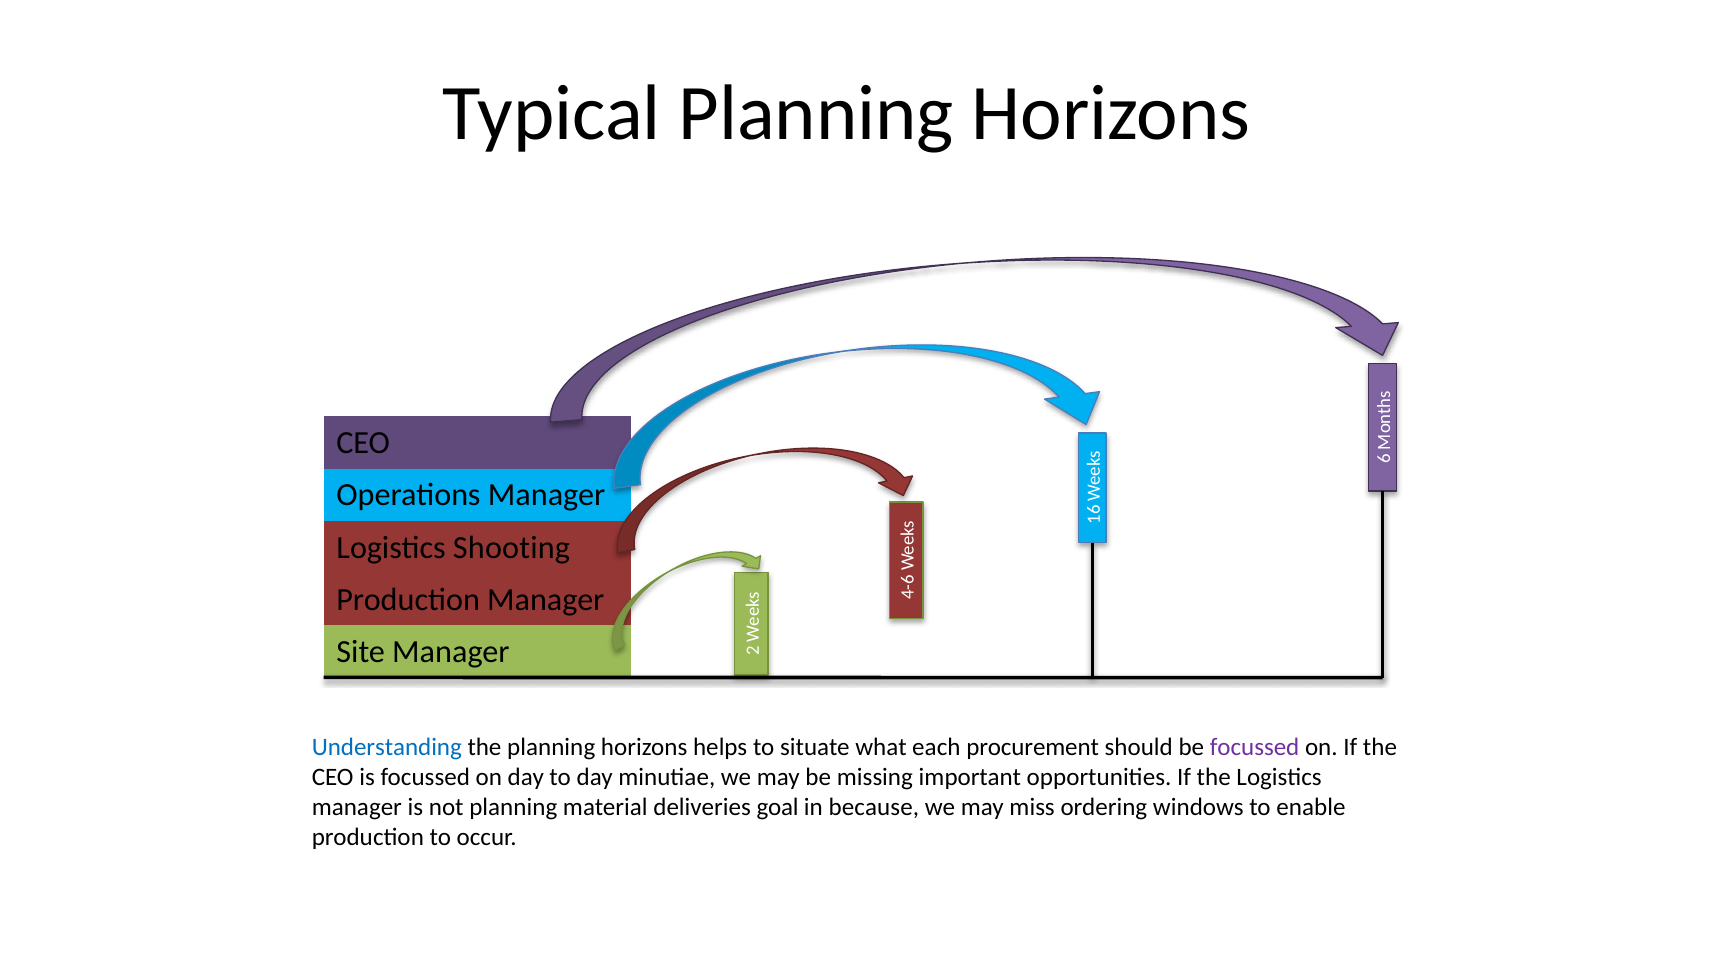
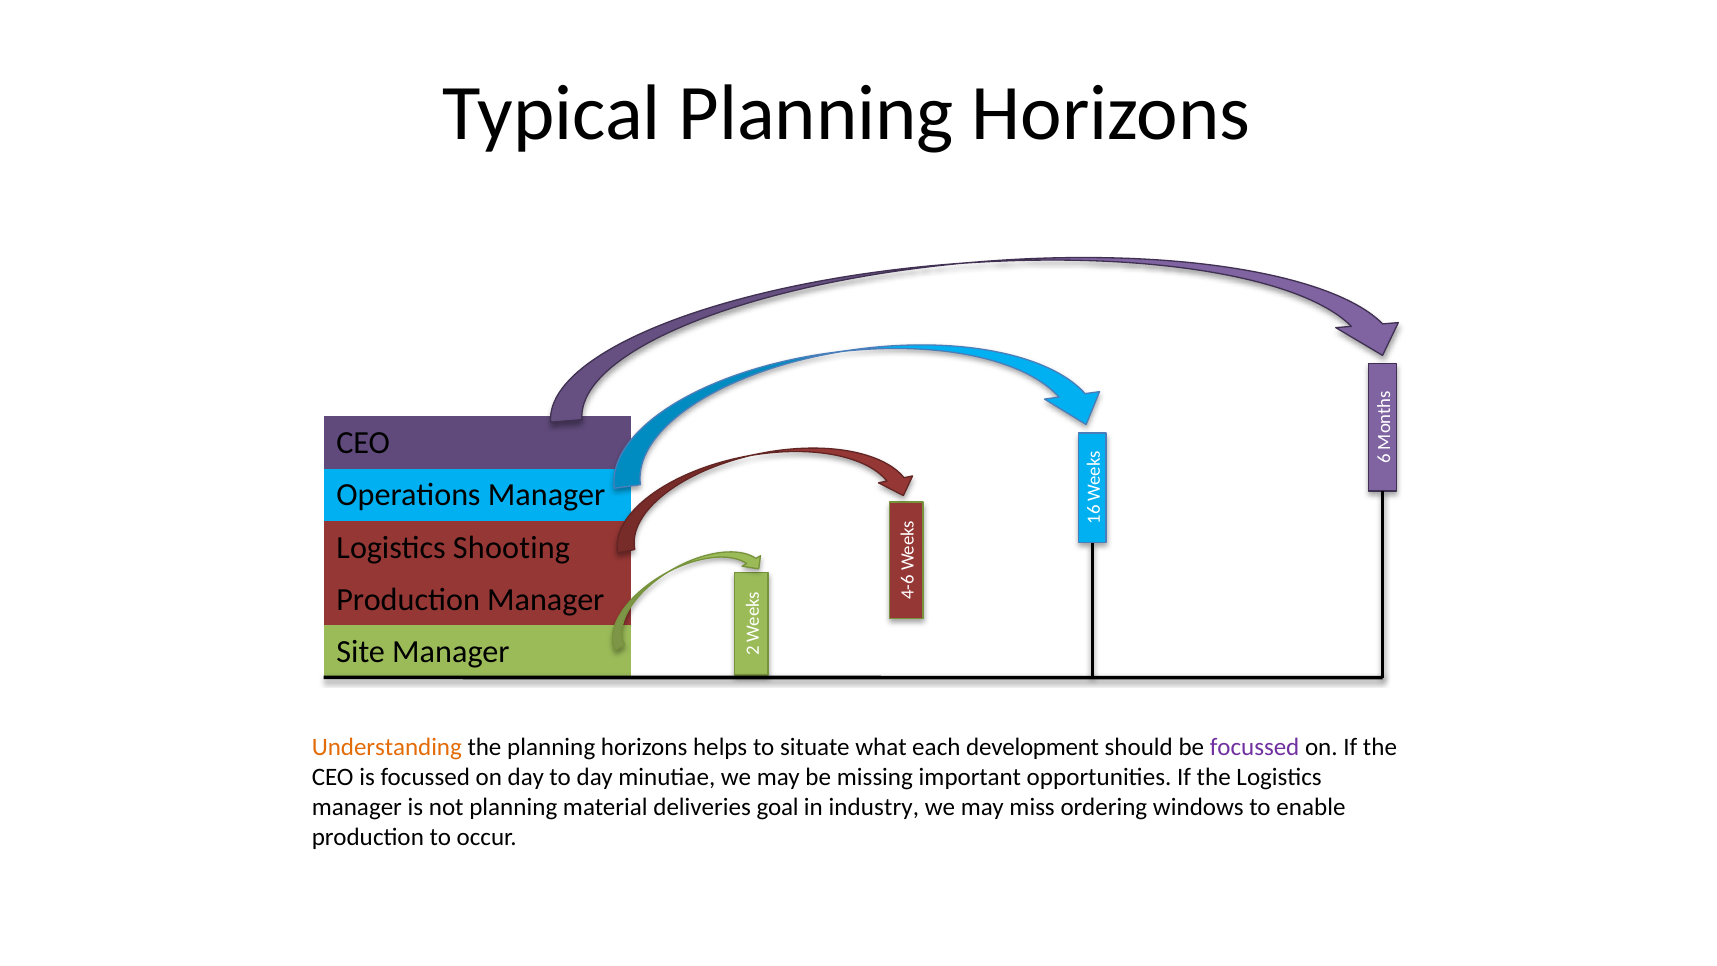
Understanding colour: blue -> orange (387, 747)
procurement: procurement -> development (1033, 747)
because: because -> industry (874, 807)
